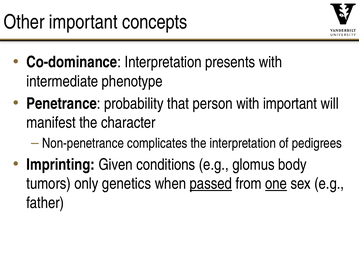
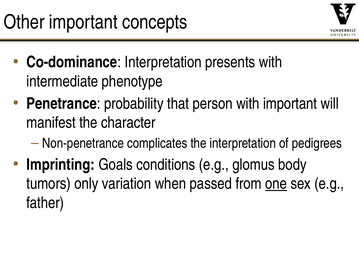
Given: Given -> Goals (116, 165)
genetics: genetics -> variation (127, 184)
passed underline: present -> none (211, 184)
